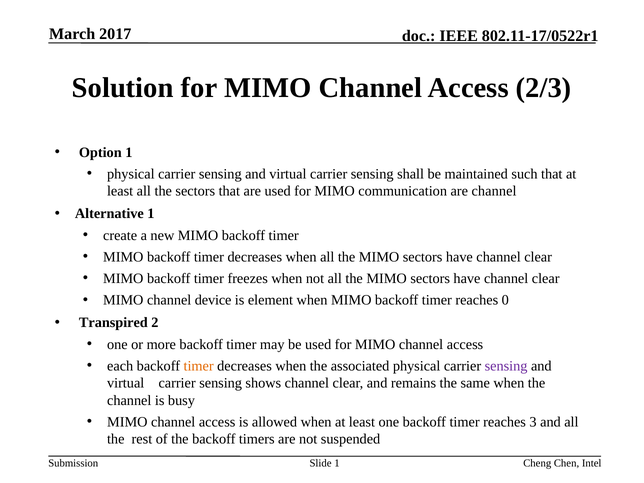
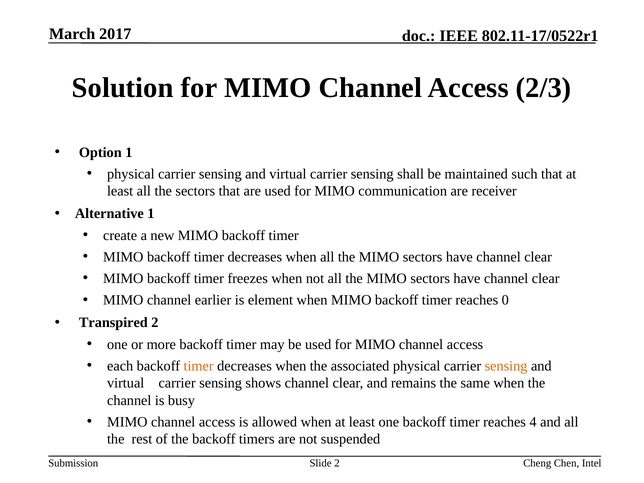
are channel: channel -> receiver (494, 191)
device: device -> earlier (213, 300)
sensing colour: purple -> orange (506, 366)
3: 3 -> 4 (533, 422)
Slide 1: 1 -> 2 (337, 463)
